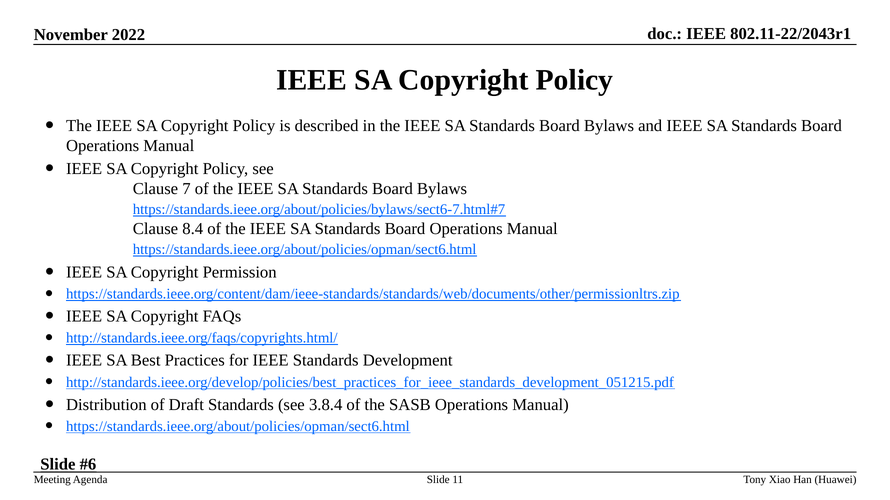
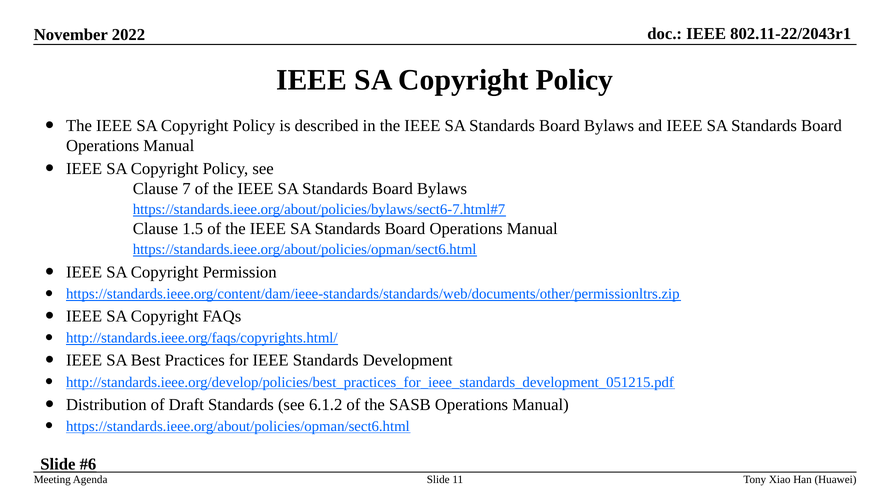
8.4: 8.4 -> 1.5 (193, 229)
3.8.4: 3.8.4 -> 6.1.2 (326, 405)
